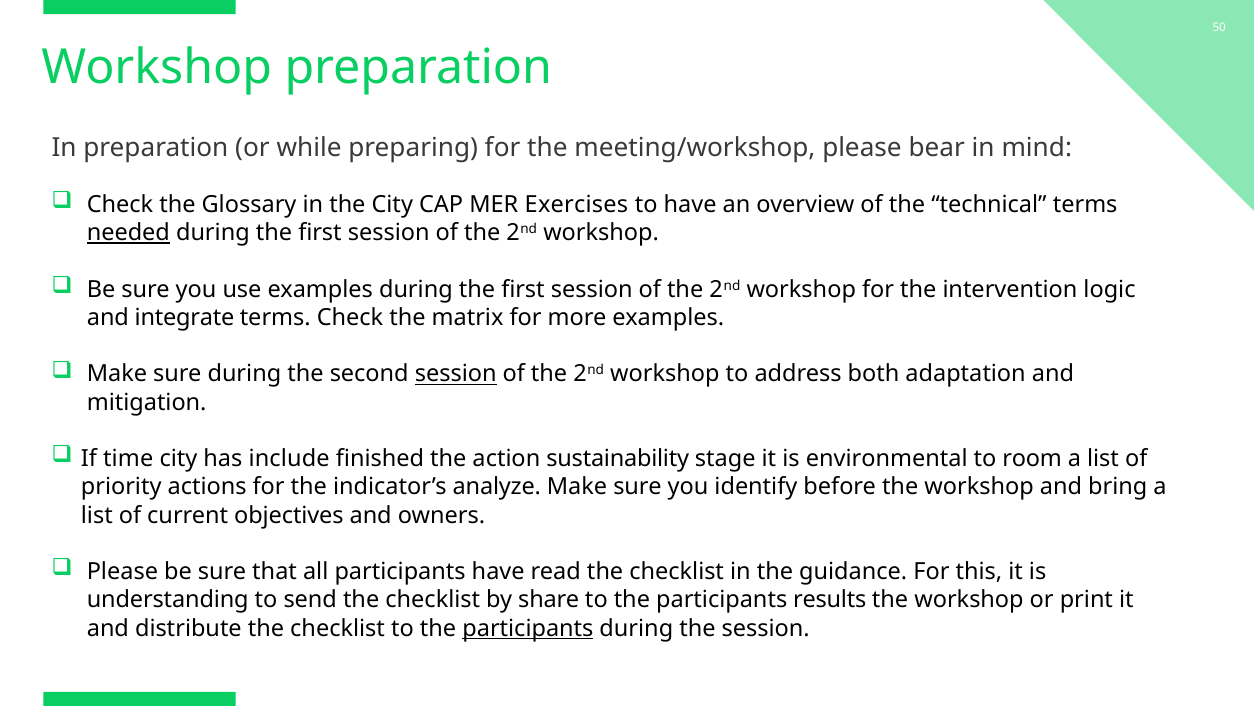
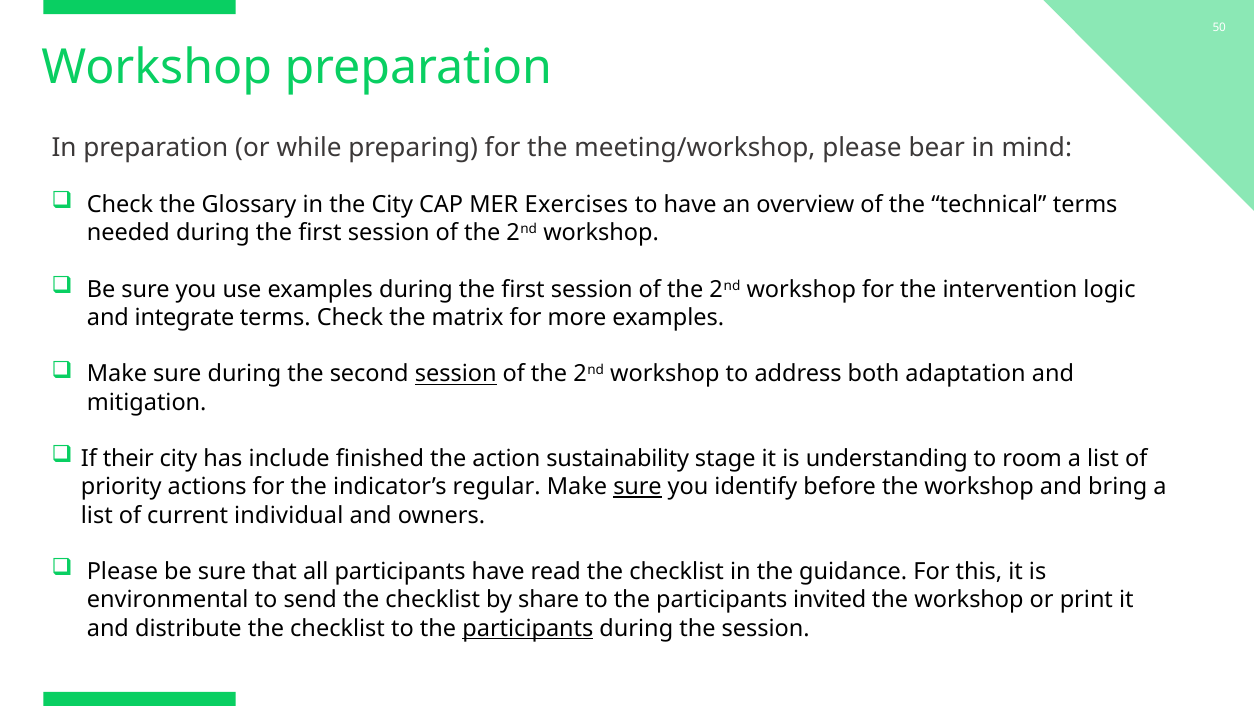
needed underline: present -> none (128, 233)
time: time -> their (128, 458)
environmental: environmental -> understanding (887, 458)
analyze: analyze -> regular (497, 487)
sure underline: none -> present (637, 487)
objectives: objectives -> individual (289, 515)
understanding: understanding -> environmental (168, 599)
results: results -> invited (830, 599)
